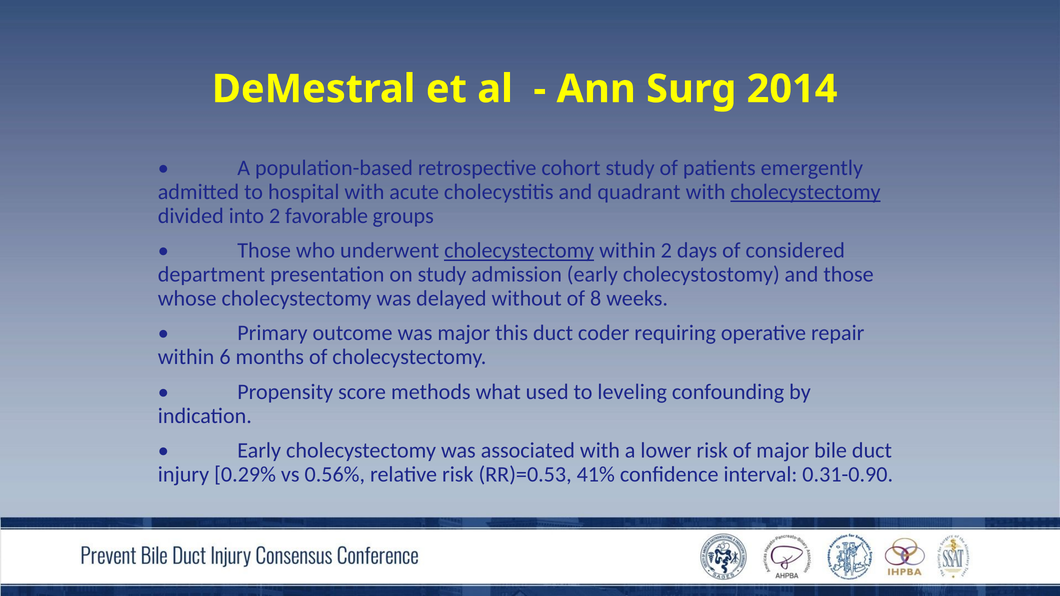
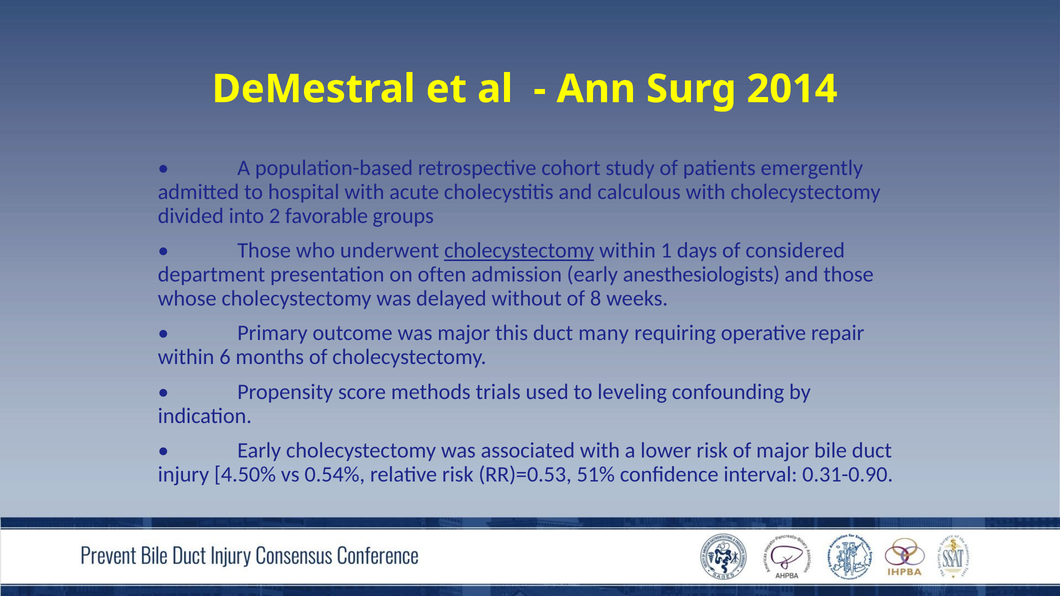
quadrant: quadrant -> calculous (639, 192)
cholecystectomy underline: present -> none (806, 192)
within 2: 2 -> 1 (666, 251)
on study: study -> often (442, 275)
cholecystostomy: cholecystostomy -> anesthesiologists (701, 275)
coder: coder -> many (604, 333)
what: what -> trials (498, 392)
0.29%: 0.29% -> 4.50% (245, 475)
0.56%: 0.56% -> 0.54% (335, 475)
41%: 41% -> 51% (596, 475)
